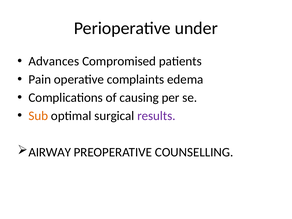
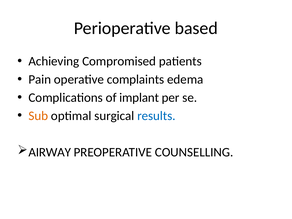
under: under -> based (196, 28)
Advances: Advances -> Achieving (54, 61)
causing: causing -> implant (139, 98)
results colour: purple -> blue (156, 116)
